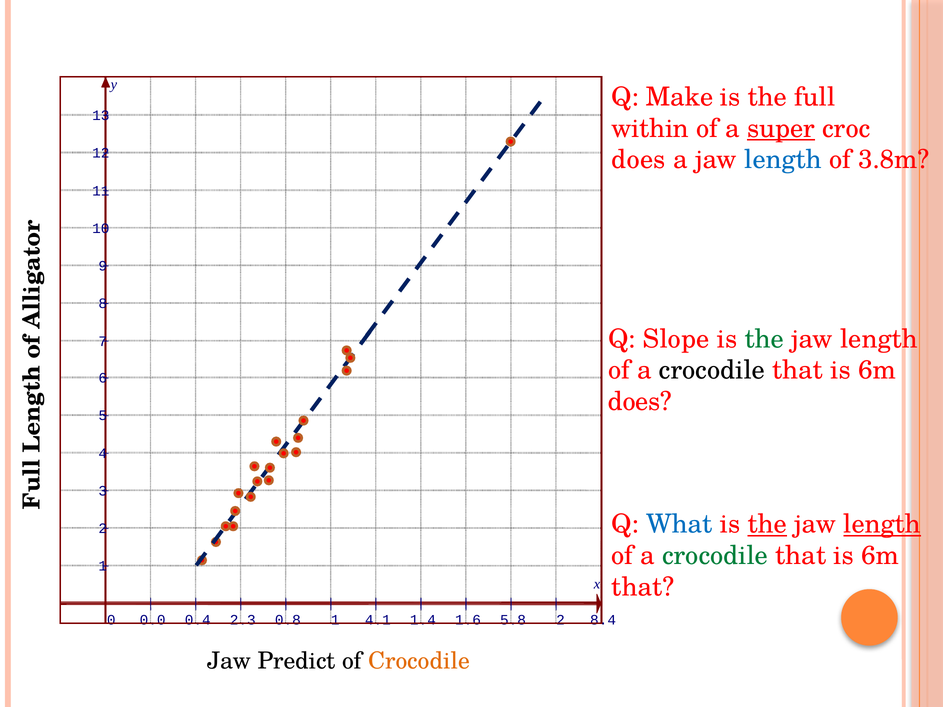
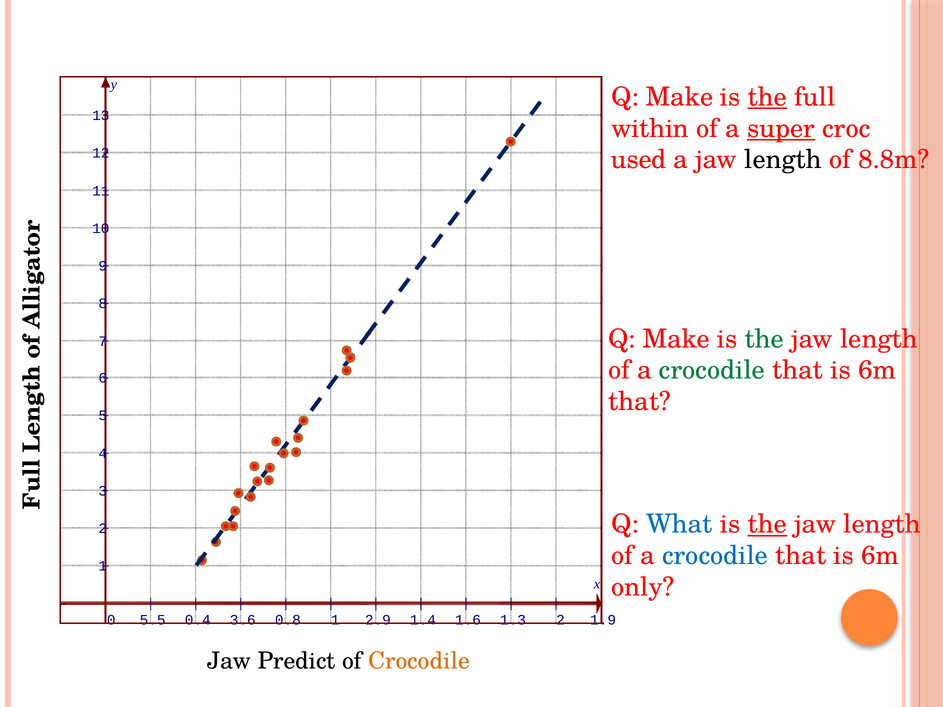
the underline: none -> present (767, 97)
does: does -> used (639, 160)
length colour: blue -> black (783, 160)
3.8m: 3.8m -> 8.8m (894, 160)
Slope: Slope -> Make (676, 339)
crocodile colour: black -> green (712, 370)
does: does -> that (640, 402)
length underline: present -> none (882, 524)
crocodile colour: green -> blue (715, 556)
that: that -> only (643, 587)
0.0: 0.0 -> 5.5 (153, 620)
2.3: 2.3 -> 3.6 (243, 620)
4.1: 4.1 -> 2.9 (378, 620)
5.8: 5.8 -> 1.3 (513, 620)
8.4: 8.4 -> 1.9 (603, 620)
